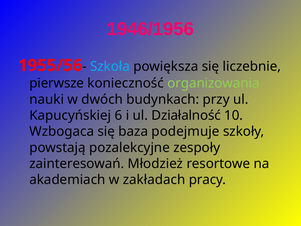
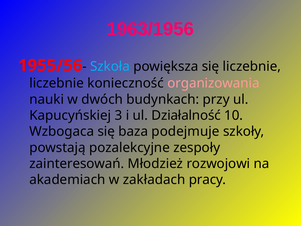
1946/1956: 1946/1956 -> 1963/1956 (150, 29)
pierwsze: pierwsze -> liczebnie (57, 83)
organizowania colour: light green -> pink (213, 83)
6: 6 -> 3 (118, 115)
resortowe: resortowe -> rozwojowi (218, 163)
